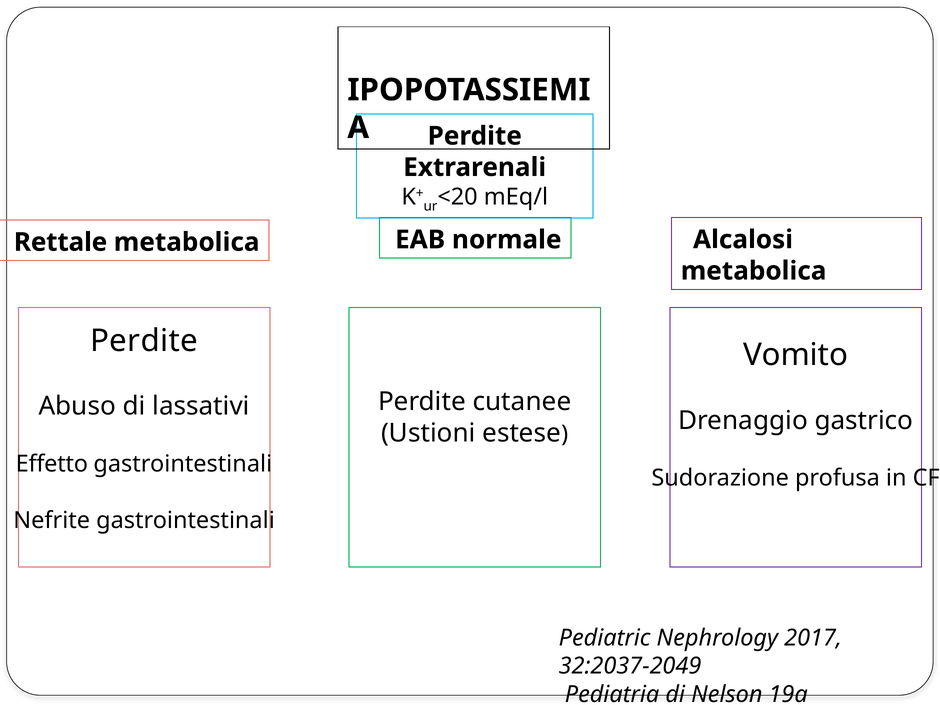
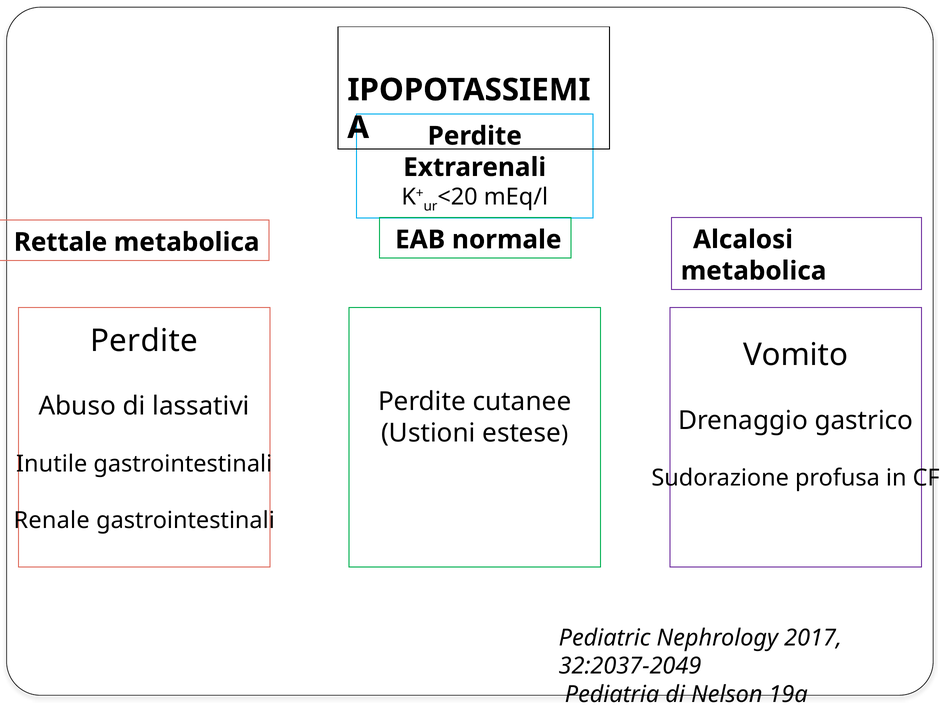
Effetto: Effetto -> Inutile (52, 464)
Nefrite: Nefrite -> Renale (52, 520)
